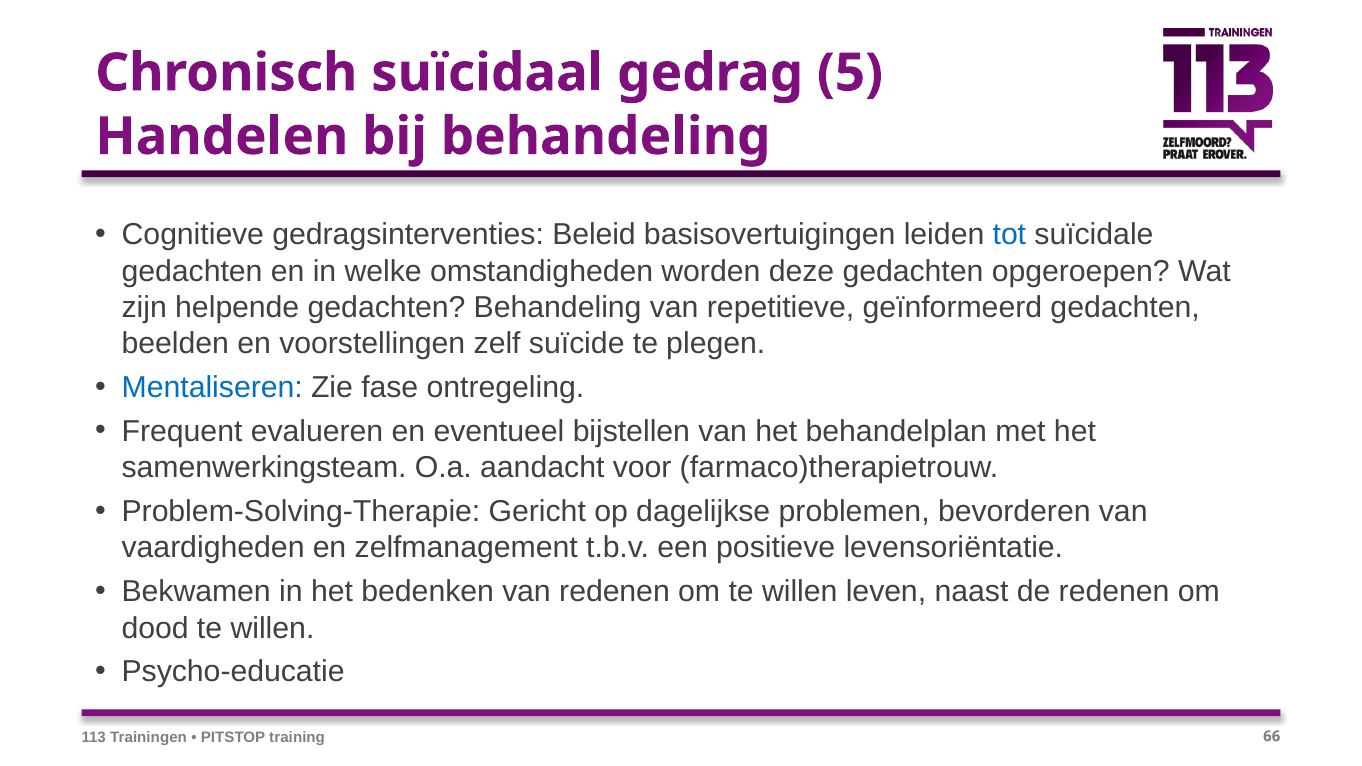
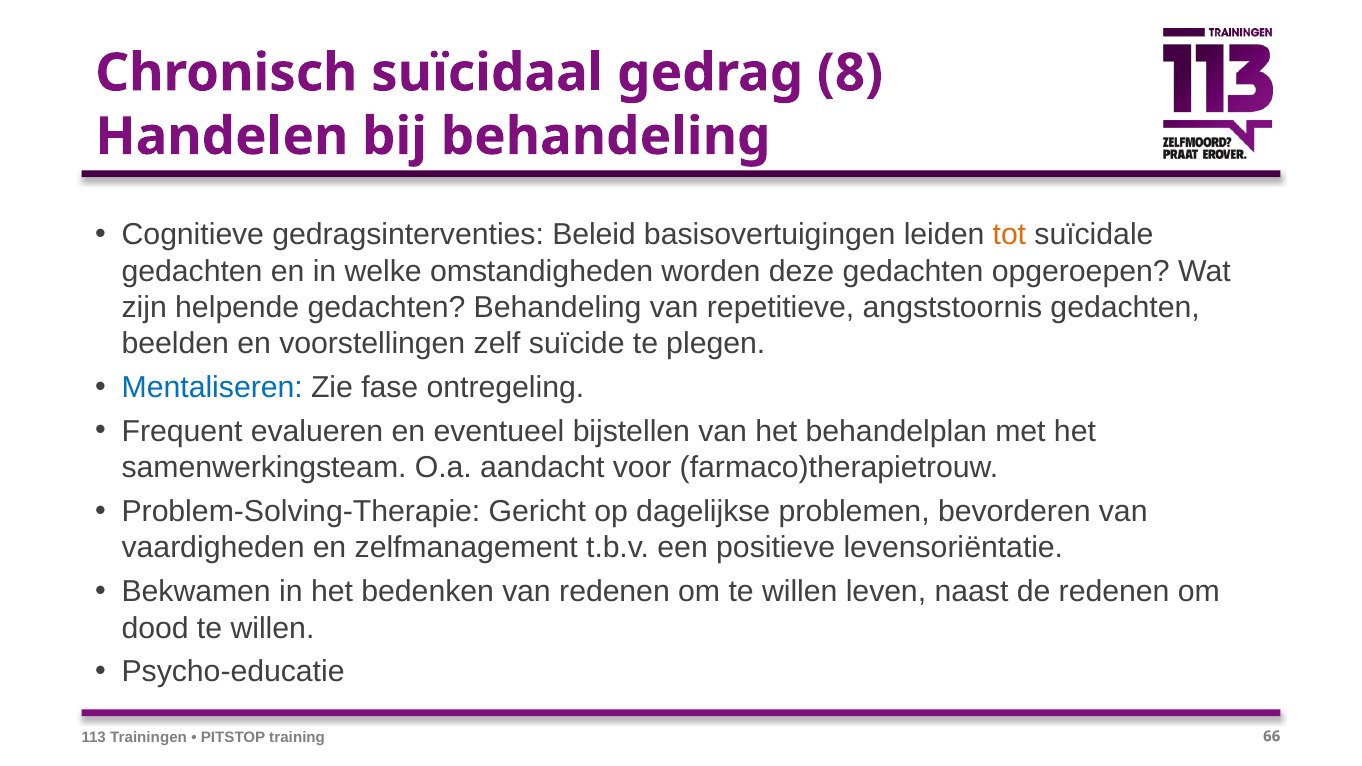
5: 5 -> 8 (850, 73)
tot colour: blue -> orange (1009, 235)
geïnformeerd: geïnformeerd -> angststoornis (952, 308)
